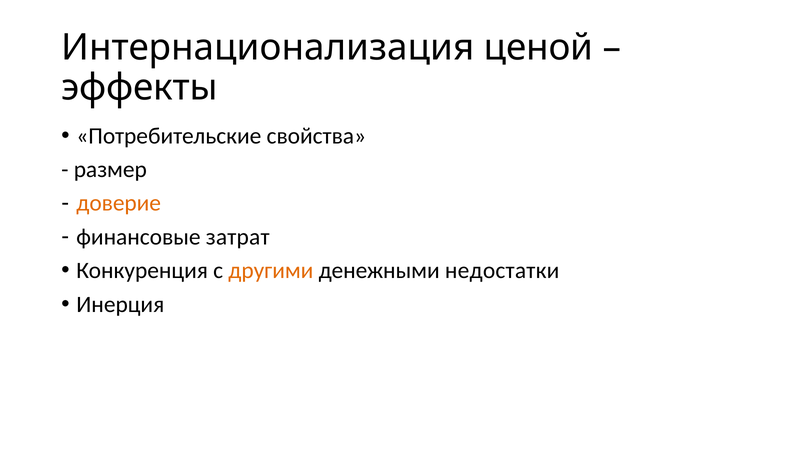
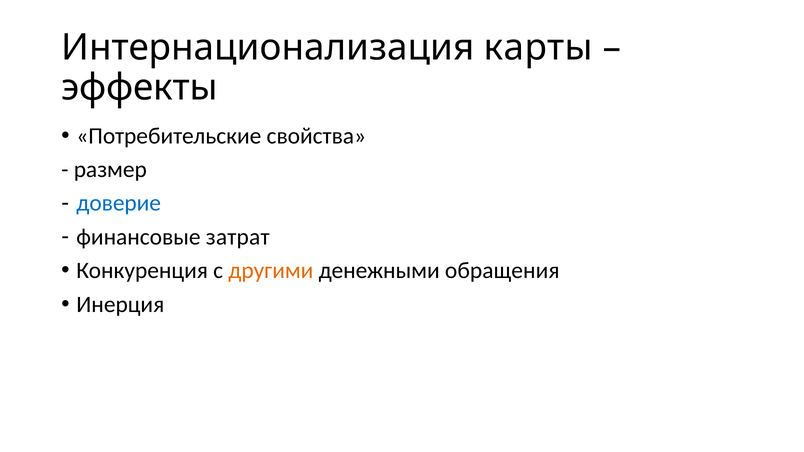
ценой: ценой -> карты (538, 48)
доверие colour: orange -> blue (119, 203)
недостатки: недостатки -> обращения (502, 271)
